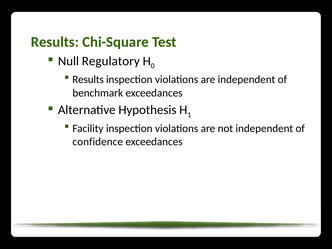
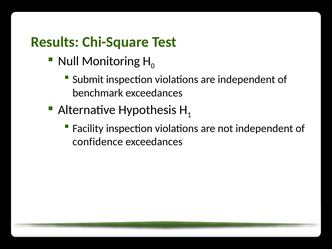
Regulatory: Regulatory -> Monitoring (111, 61)
Results: Results -> Submit (88, 80)
